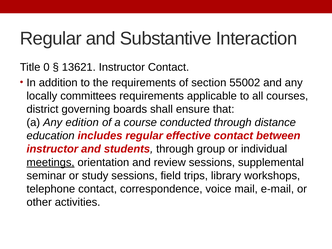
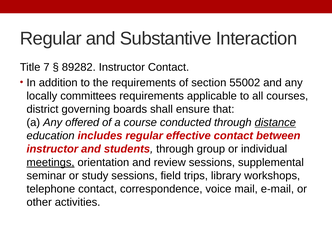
0: 0 -> 7 (46, 67)
13621: 13621 -> 89282 (79, 67)
edition: edition -> offered (82, 123)
distance underline: none -> present (275, 123)
